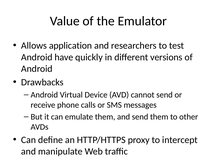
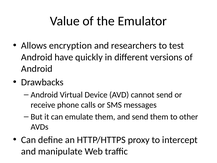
application: application -> encryption (70, 46)
